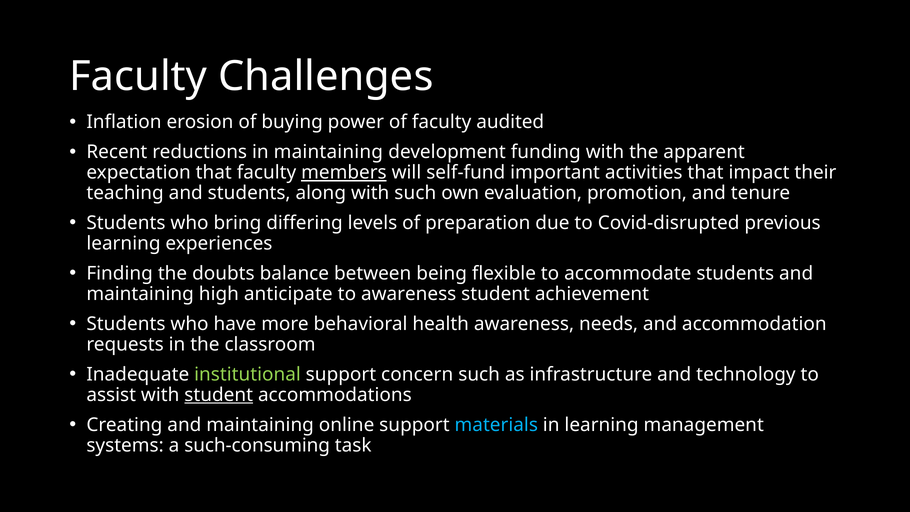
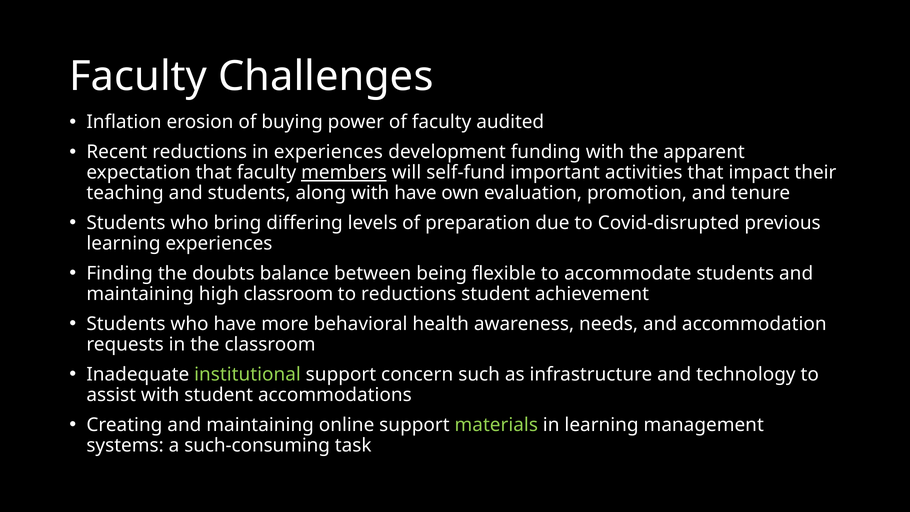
in maintaining: maintaining -> experiences (328, 152)
with such: such -> have (415, 193)
high anticipate: anticipate -> classroom (288, 294)
to awareness: awareness -> reductions (409, 294)
student underline: present -> none (219, 395)
materials colour: light blue -> light green (496, 425)
